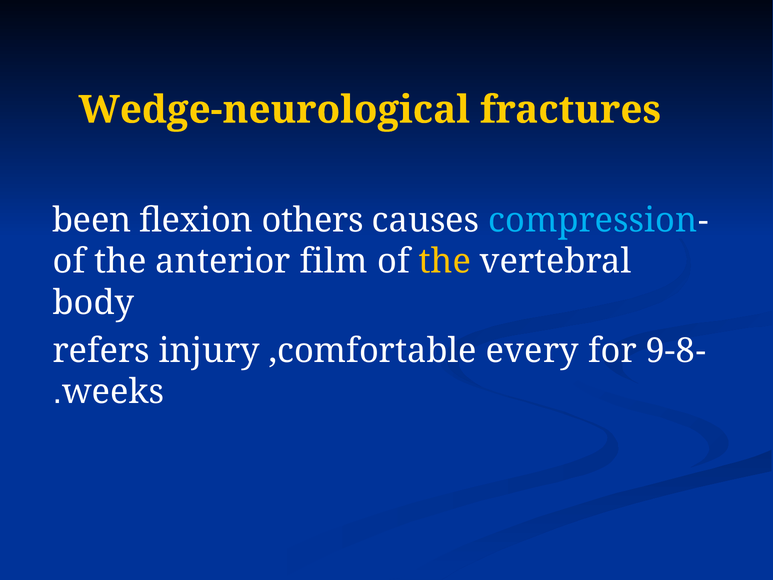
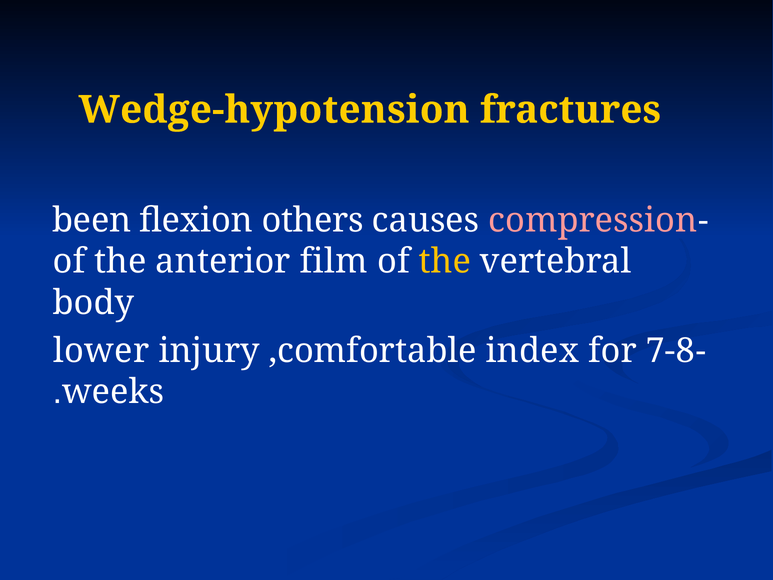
Wedge-neurological: Wedge-neurological -> Wedge-hypotension (274, 110)
compression colour: light blue -> pink (593, 220)
refers: refers -> lower (101, 351)
every: every -> index (532, 351)
9-8: 9-8 -> 7-8 (670, 351)
